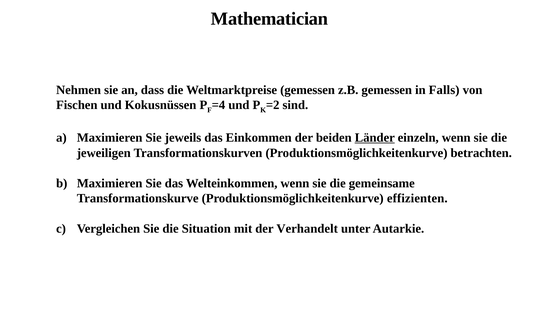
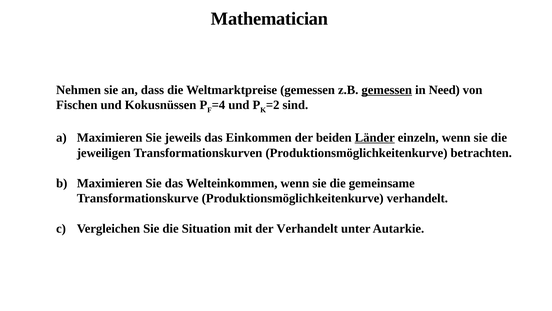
gemessen underline: none -> present (387, 90)
Falls: Falls -> Need (444, 90)
Produktionsmöglichkeitenkurve effizienten: effizienten -> verhandelt (417, 198)
